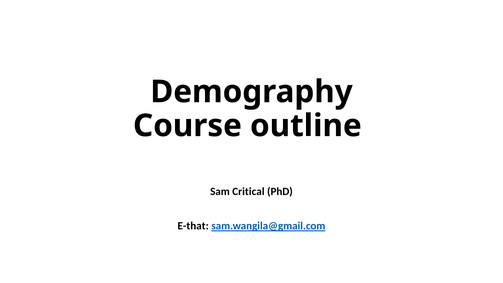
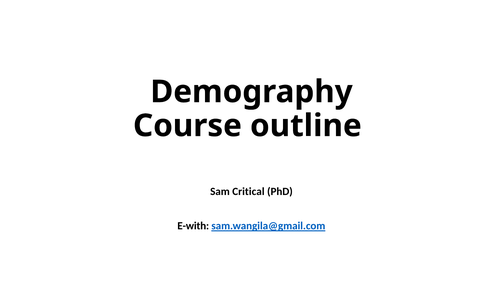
E-that: E-that -> E-with (193, 226)
